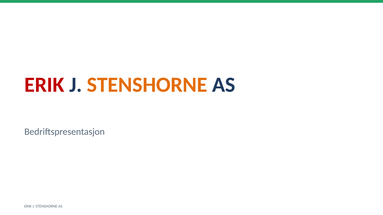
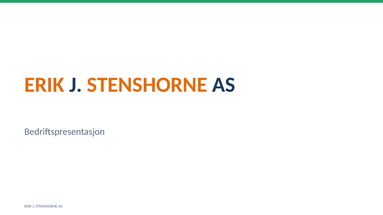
ERIK colour: red -> orange (44, 85)
